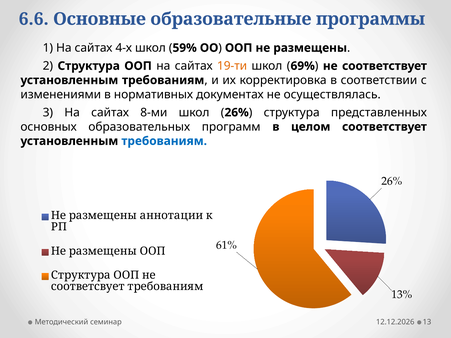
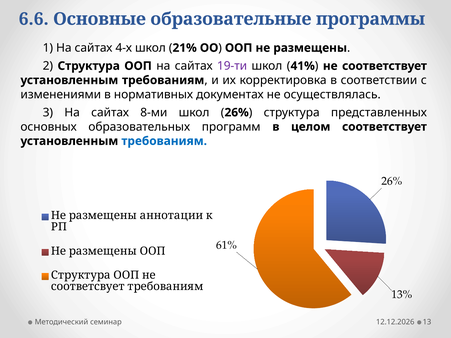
59%: 59% -> 21% (185, 48)
19-ти colour: orange -> purple (232, 66)
69%: 69% -> 41% (303, 66)
